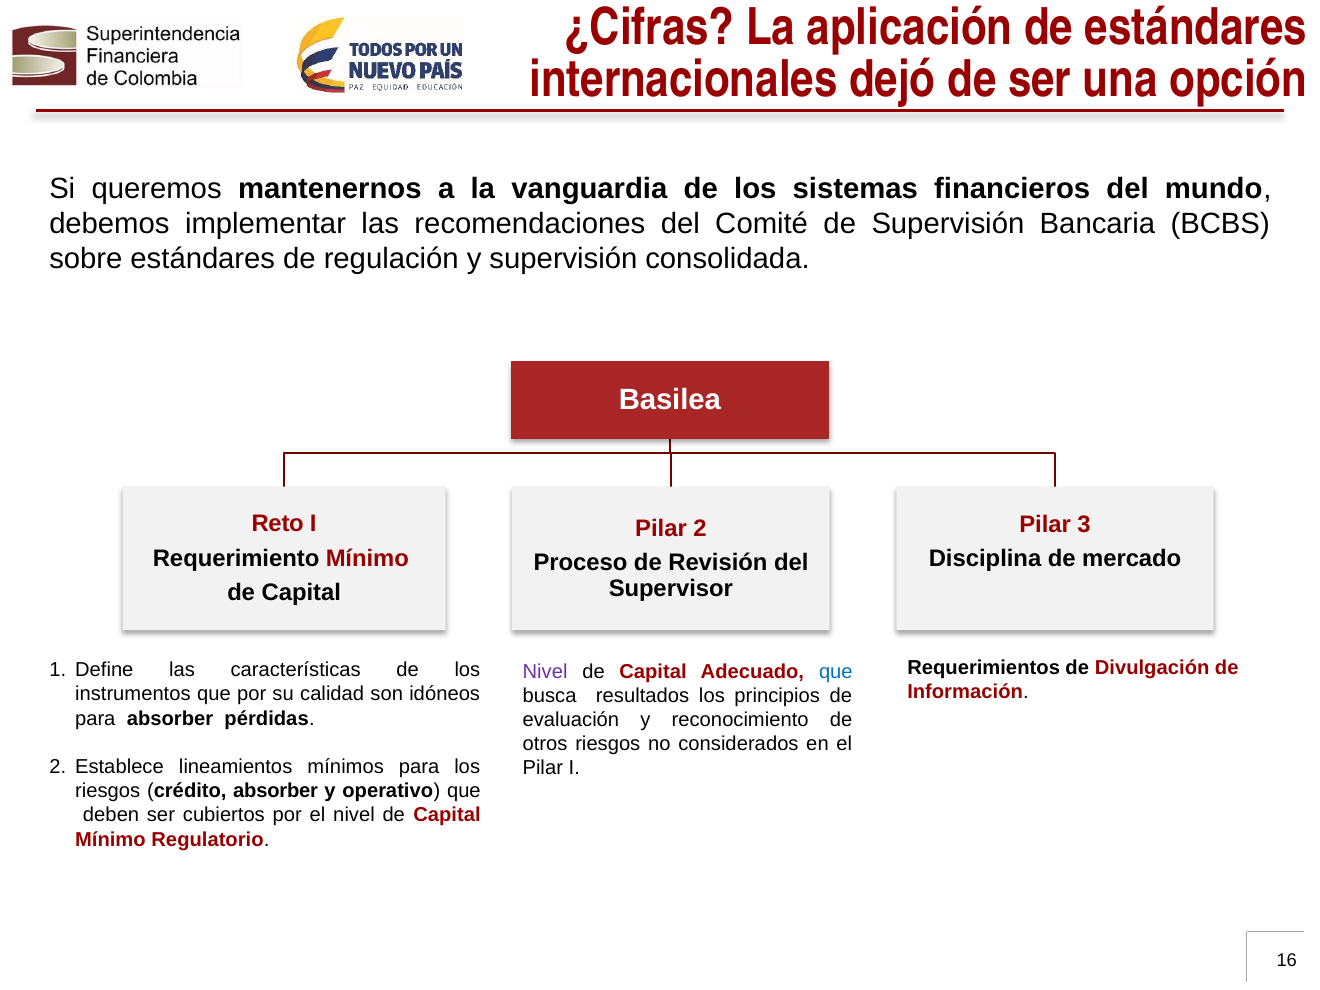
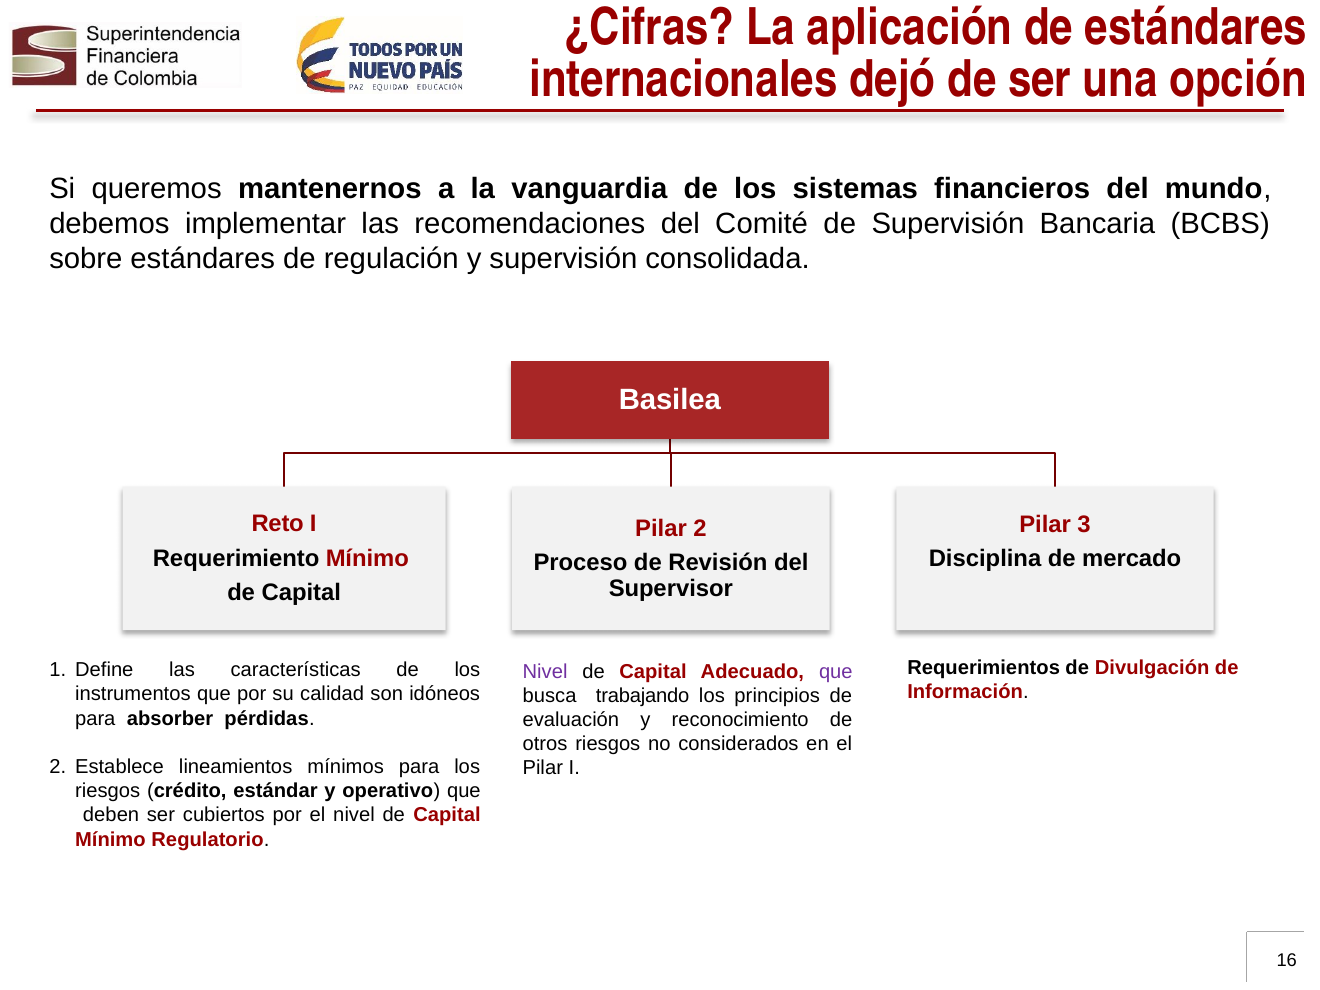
que colour: blue -> purple (836, 671)
resultados: resultados -> trabajando (643, 696)
crédito absorber: absorber -> estándar (275, 791)
